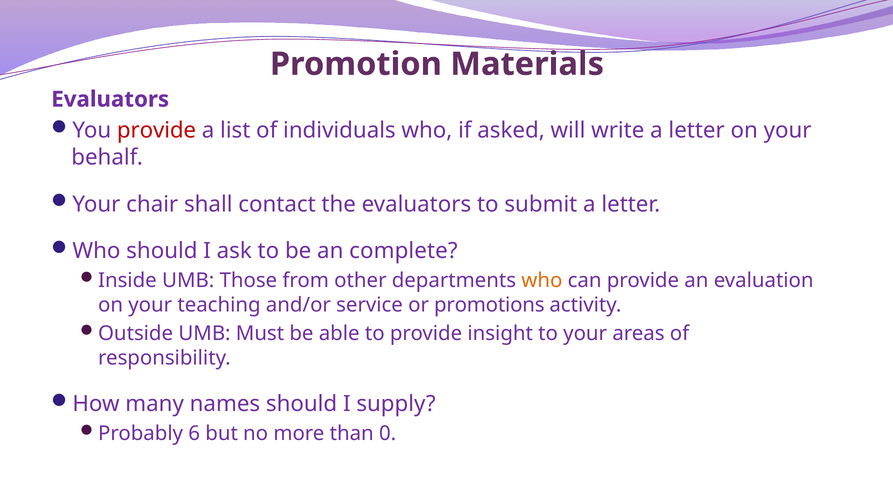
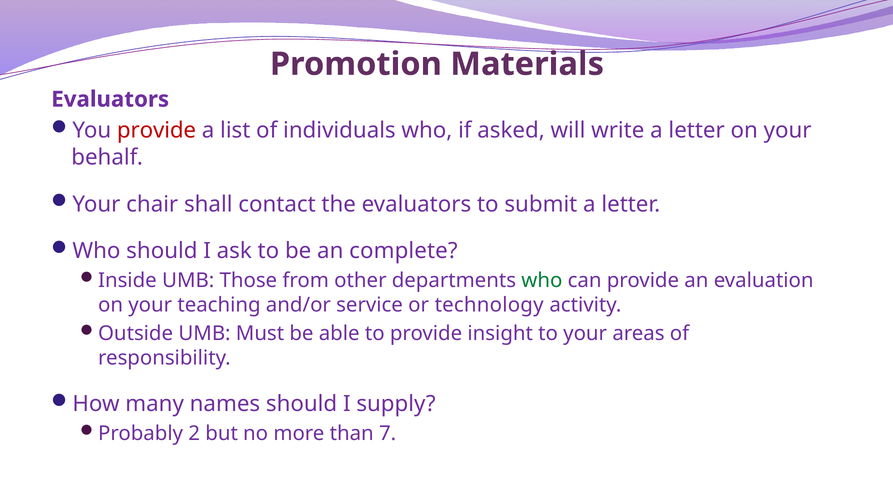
who colour: orange -> green (542, 281)
promotions: promotions -> technology (489, 305)
6: 6 -> 2 (194, 434)
0: 0 -> 7 (388, 434)
